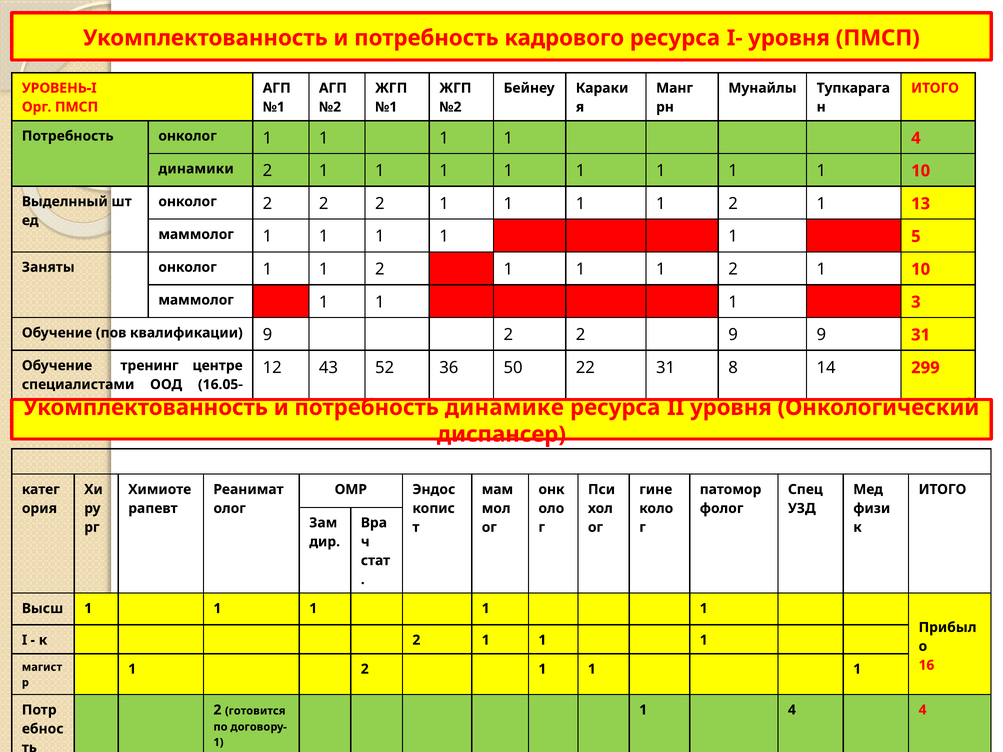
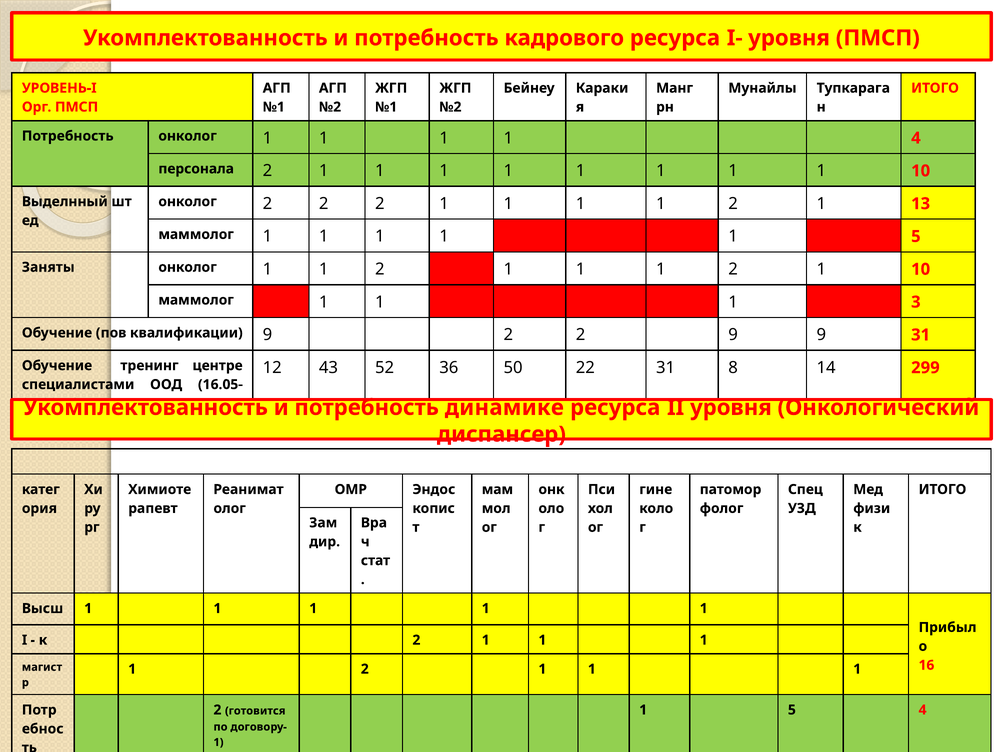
динамики: динамики -> персонала (196, 169)
4: 4 -> 5 (792, 710)
